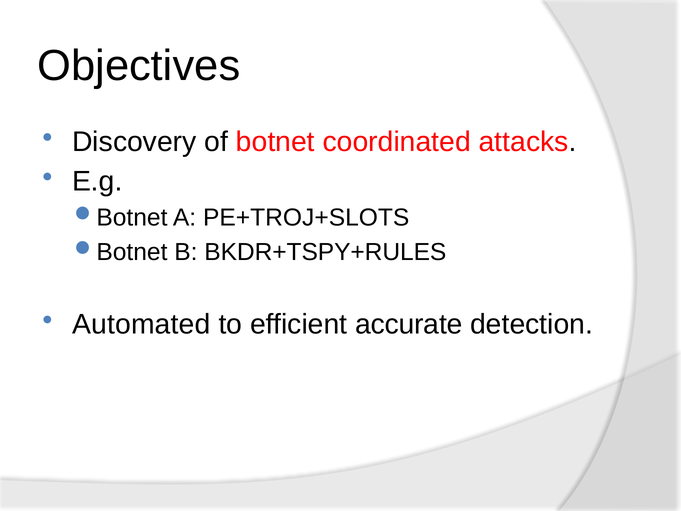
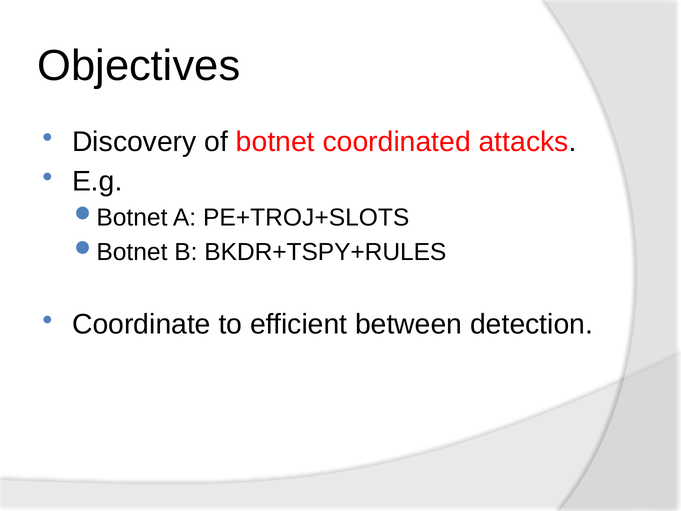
Automated: Automated -> Coordinate (141, 324)
accurate: accurate -> between (409, 324)
